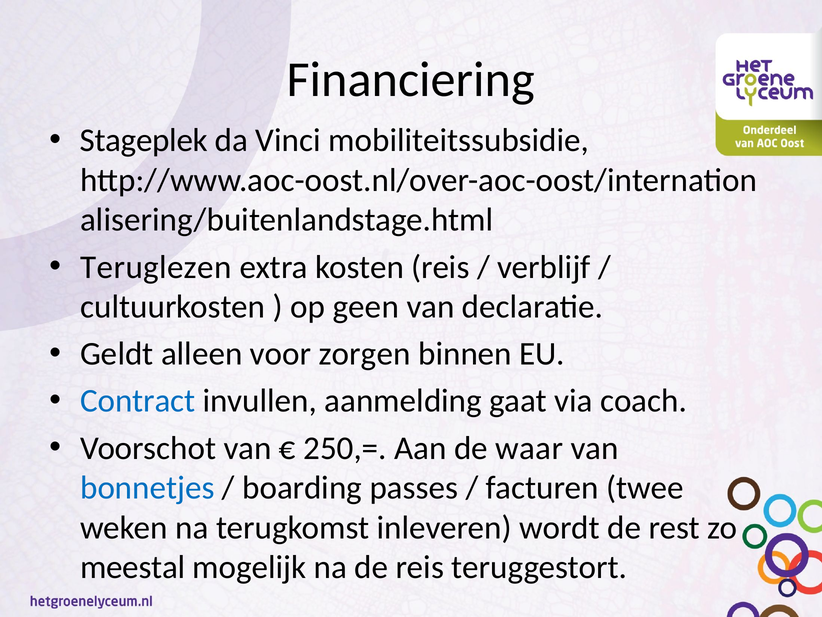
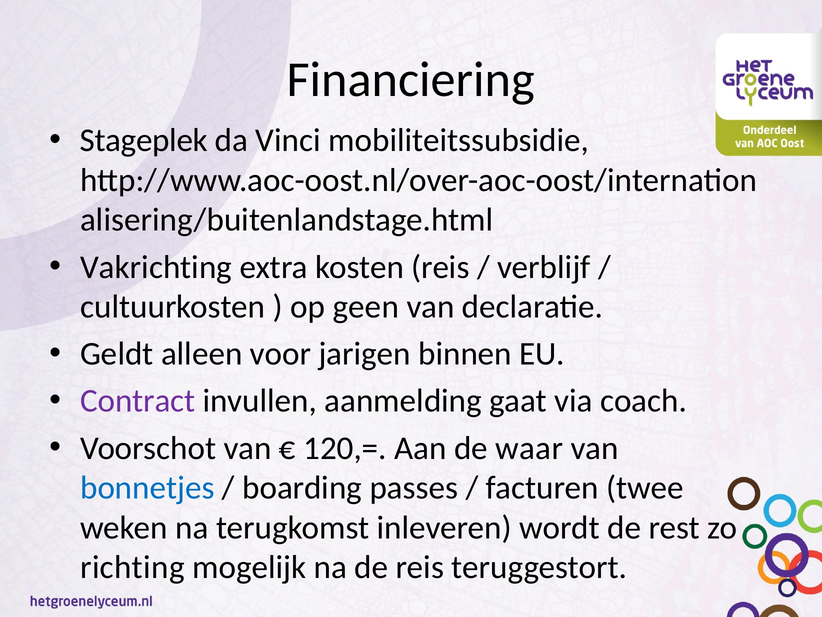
Teruglezen: Teruglezen -> Vakrichting (156, 267)
zorgen: zorgen -> jarigen (365, 354)
Contract colour: blue -> purple (138, 401)
250,=: 250,= -> 120,= (345, 448)
meestal: meestal -> richting (132, 567)
